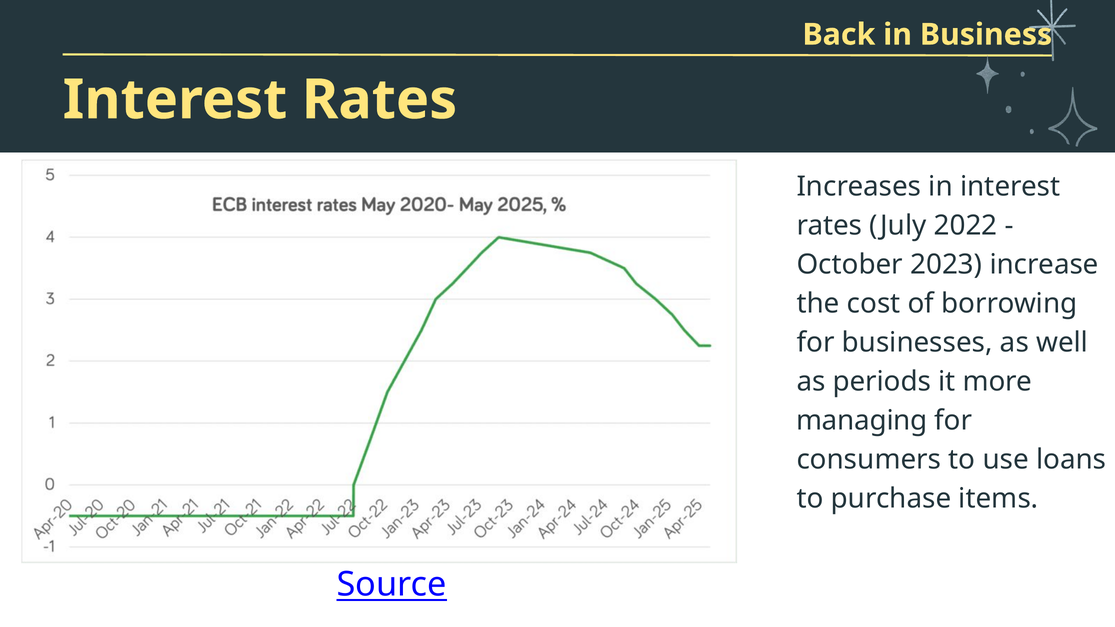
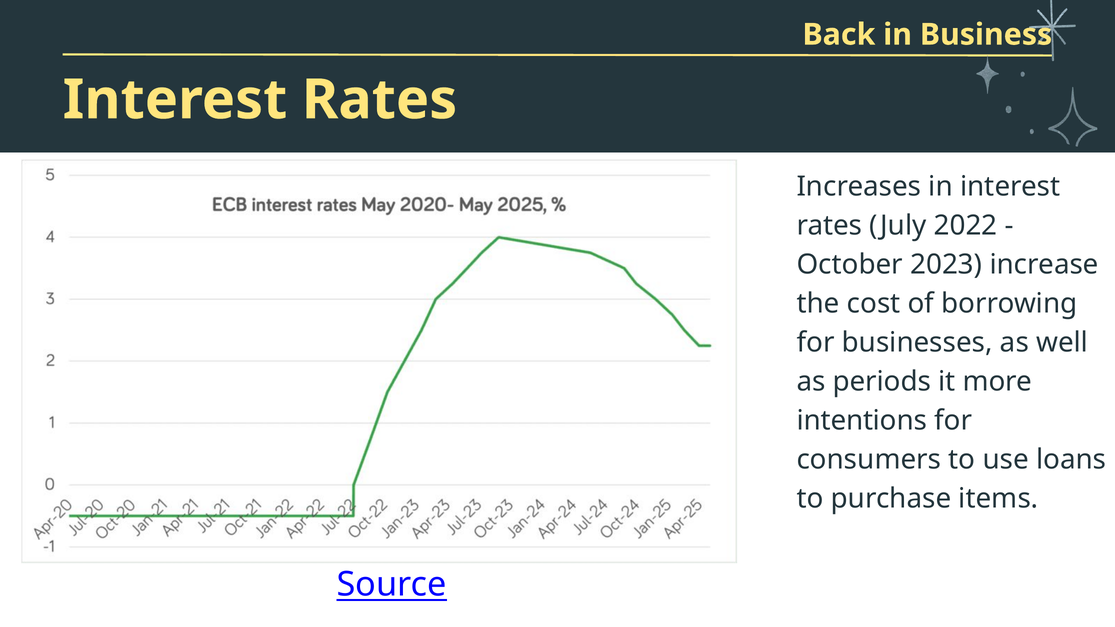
managing: managing -> intentions (862, 421)
